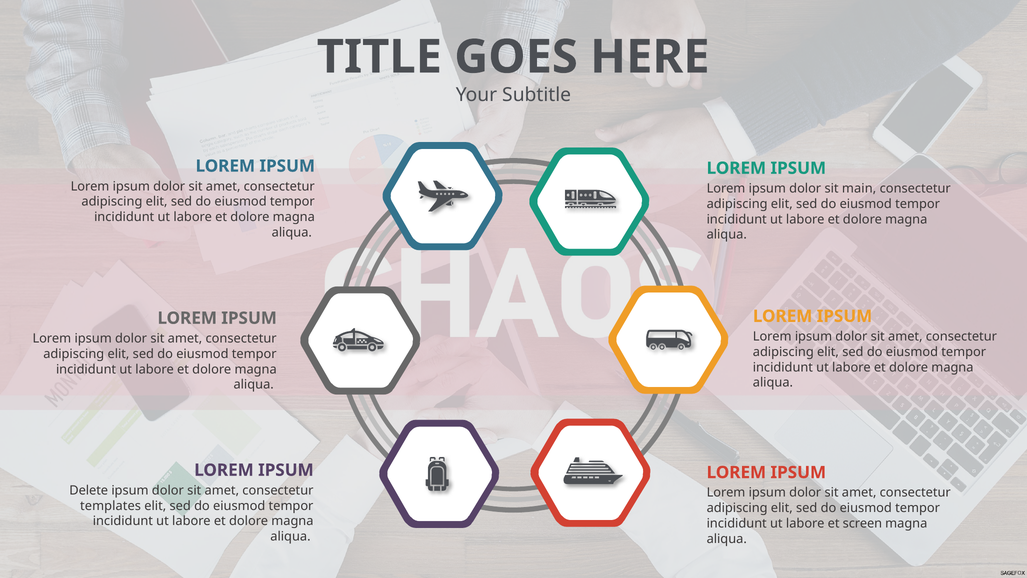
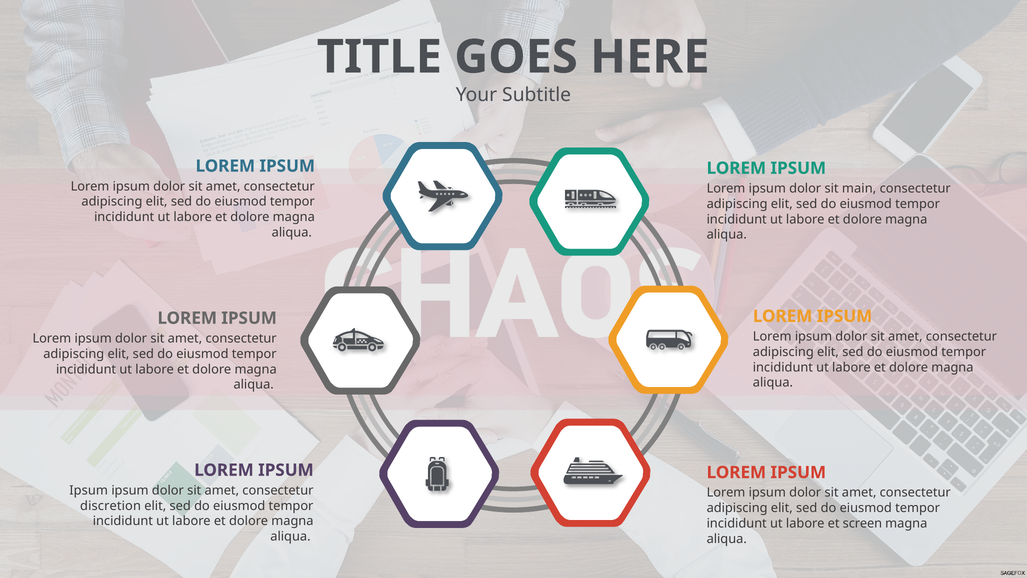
Delete: Delete -> Ipsum (89, 490)
templates: templates -> discretion (111, 506)
